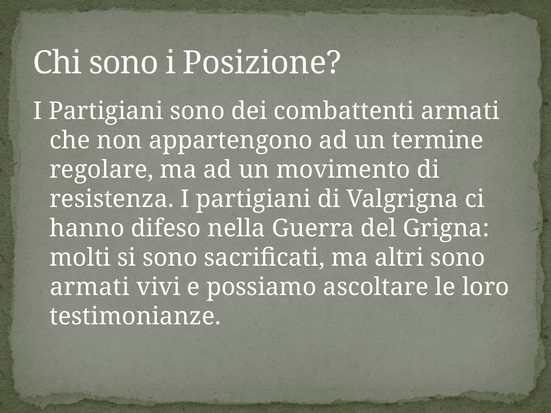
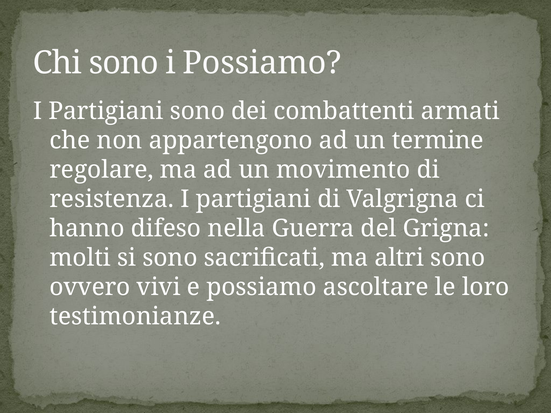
i Posizione: Posizione -> Possiamo (262, 63)
armati: armati -> ovvero (90, 287)
